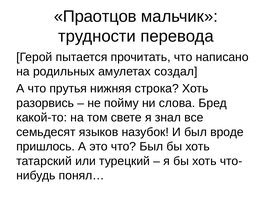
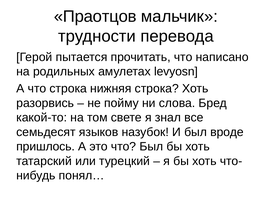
создал: создал -> levyosn (176, 72)
что прутья: прутья -> строка (68, 89)
